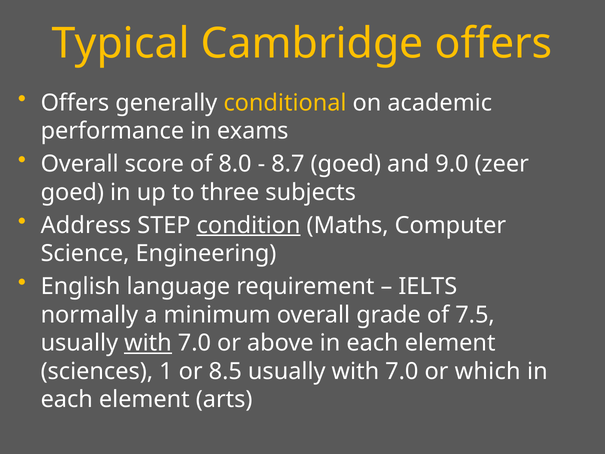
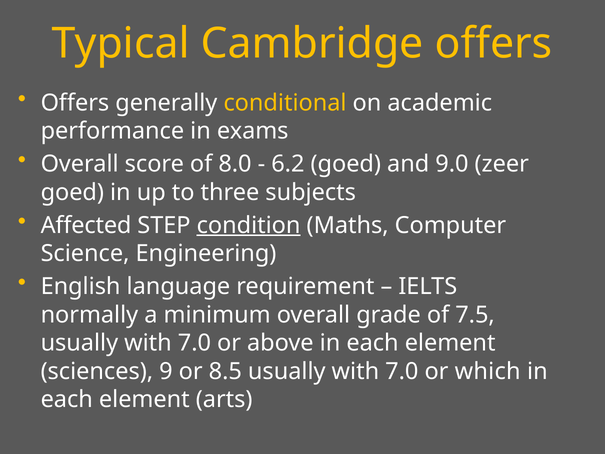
8.7: 8.7 -> 6.2 (288, 164)
Address: Address -> Affected (86, 225)
with underline: present -> none (148, 343)
1: 1 -> 9 (166, 371)
